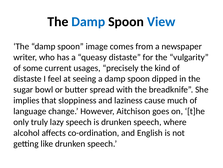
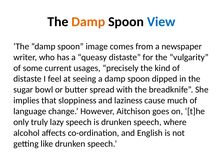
Damp colour: blue -> orange (88, 22)
